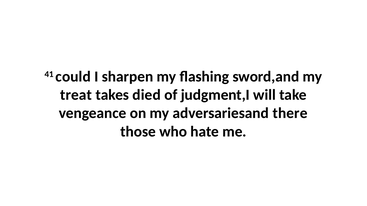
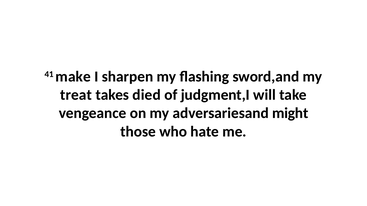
could: could -> make (73, 77)
there: there -> might (290, 113)
